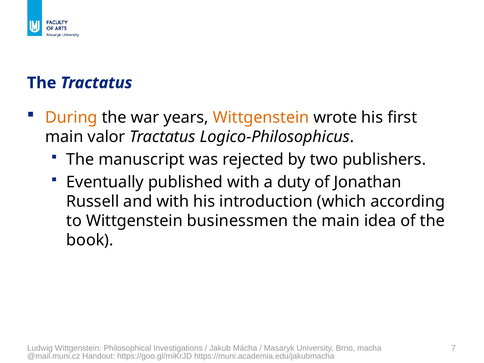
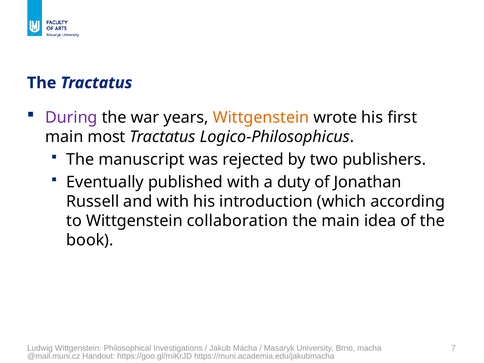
During colour: orange -> purple (71, 118)
valor: valor -> most (107, 137)
businessmen: businessmen -> collaboration (237, 221)
